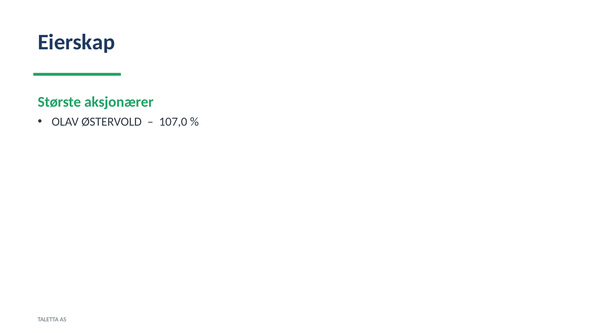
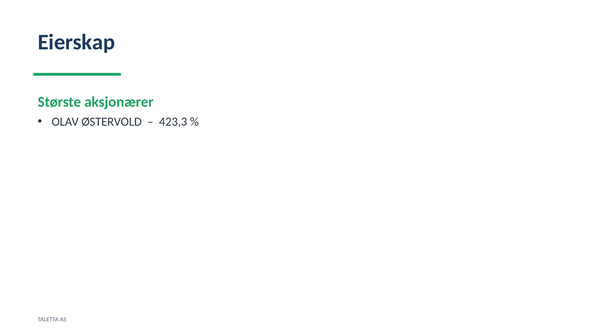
107,0: 107,0 -> 423,3 (173, 122)
